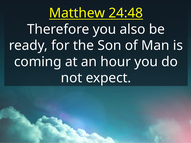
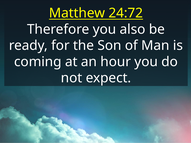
24:48: 24:48 -> 24:72 (126, 13)
